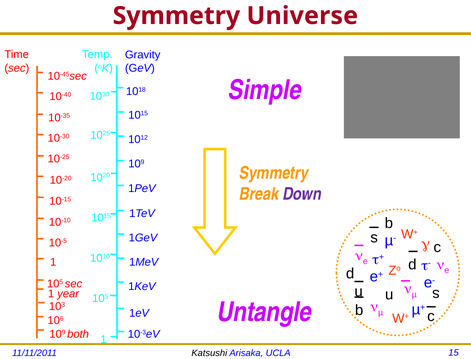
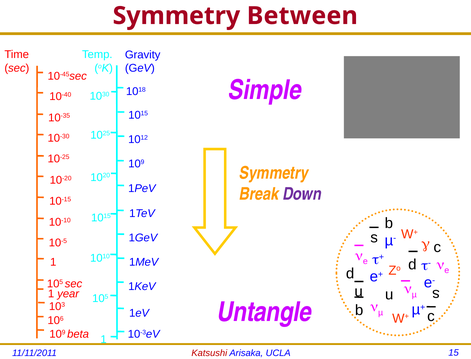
Universe: Universe -> Between (302, 16)
both: both -> beta (78, 334)
Katsushi colour: black -> red (209, 353)
